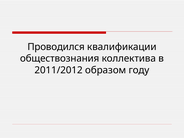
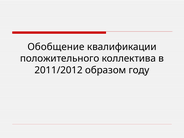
Проводился: Проводился -> Обобщение (56, 47)
обществознания: обществознания -> положительного (60, 58)
